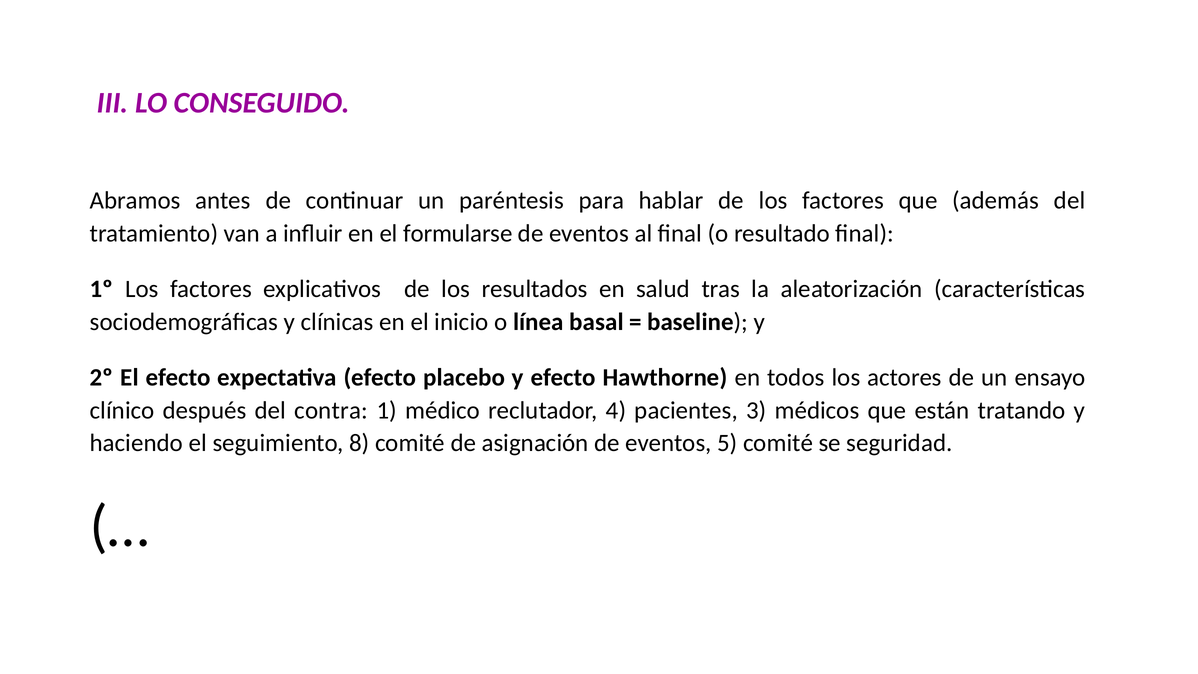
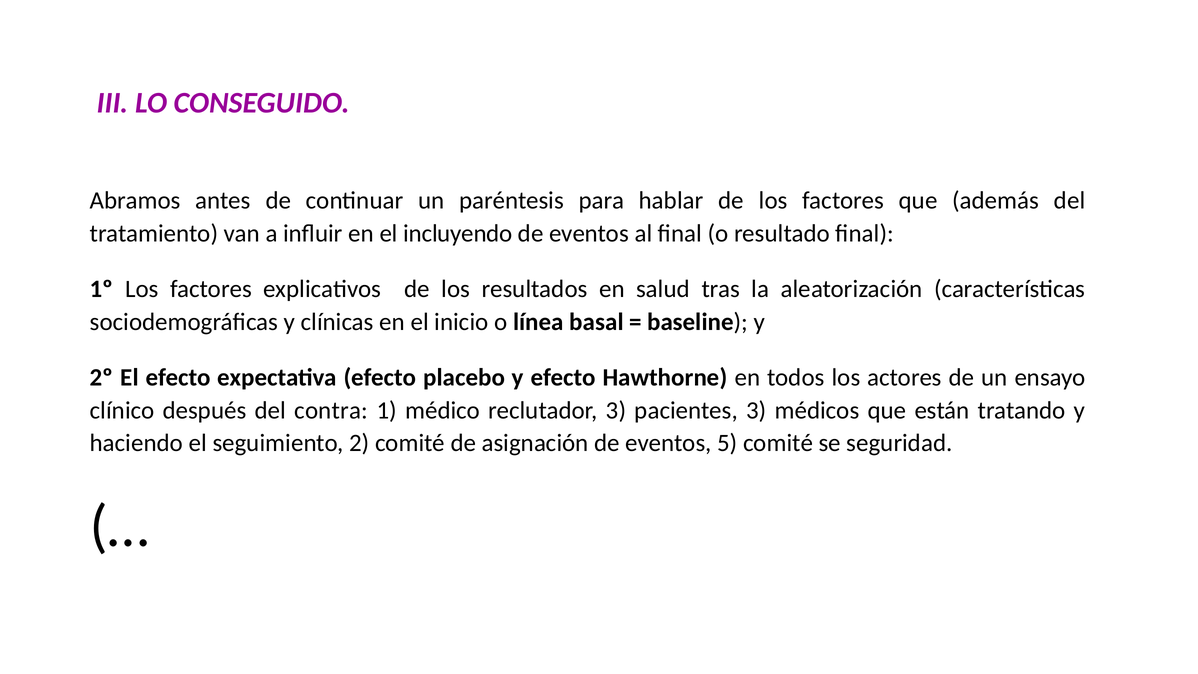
formularse: formularse -> incluyendo (458, 233)
reclutador 4: 4 -> 3 (616, 410)
8: 8 -> 2 (359, 443)
